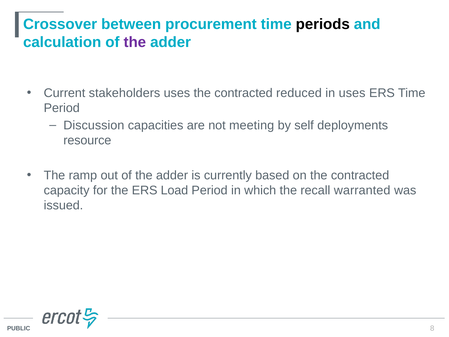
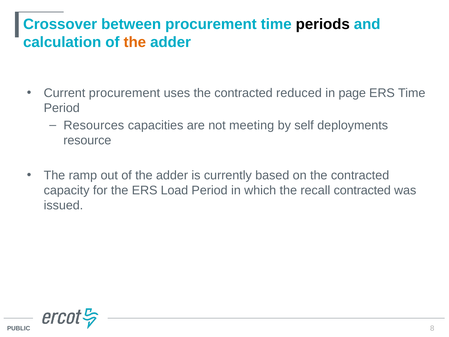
the colour: purple -> orange (135, 42)
Current stakeholders: stakeholders -> procurement (124, 93)
in uses: uses -> page (352, 93)
Discussion: Discussion -> Resources (94, 125)
recall warranted: warranted -> contracted (362, 190)
